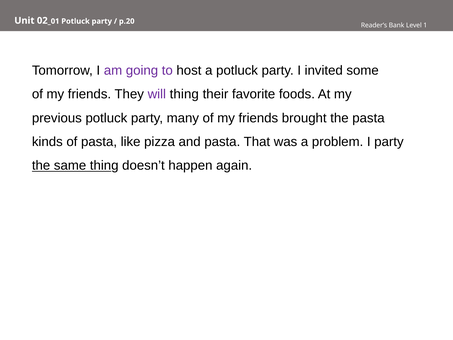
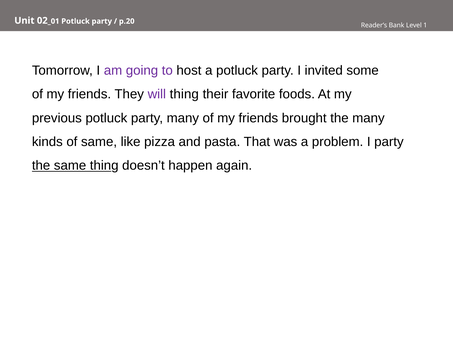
the pasta: pasta -> many (368, 118)
of pasta: pasta -> same (99, 142)
